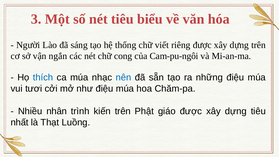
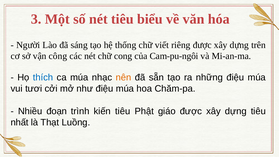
ngắn: ngắn -> công (58, 56)
nên colour: blue -> orange (124, 77)
nhân: nhân -> đoạn (57, 111)
kiến trên: trên -> tiêu (123, 111)
